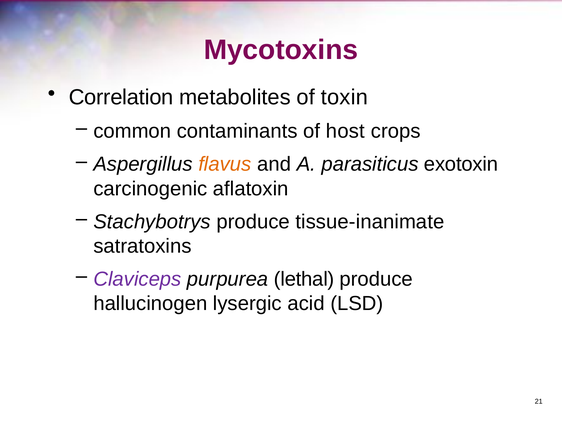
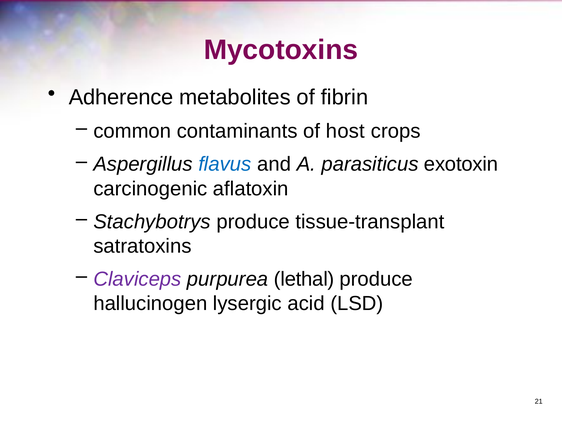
Correlation: Correlation -> Adherence (121, 97)
toxin: toxin -> fibrin (345, 97)
flavus colour: orange -> blue (225, 164)
tissue-inanimate: tissue-inanimate -> tissue-transplant (370, 221)
